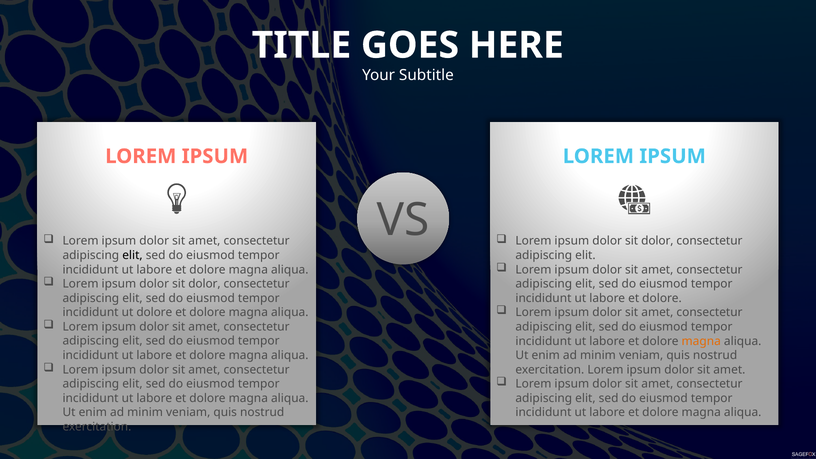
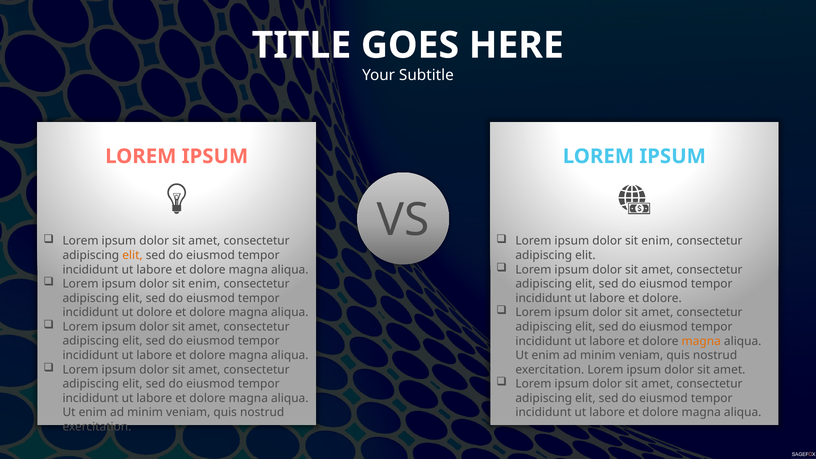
dolor: dolor -> enim (657, 241)
elit colour: black -> orange (132, 255)
dolor: dolor -> enim (204, 284)
